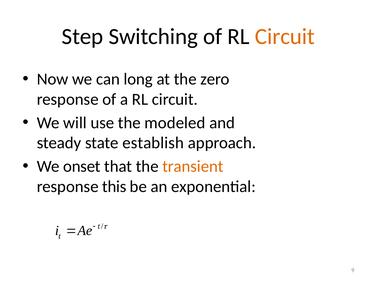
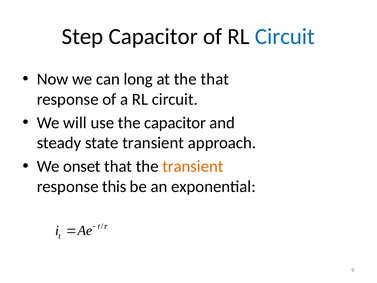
Step Switching: Switching -> Capacitor (153, 36)
Circuit colour: orange -> blue (285, 36)
the zero: zero -> that (215, 79)
the modeled: modeled -> capacitor (175, 123)
state establish: establish -> transient (153, 143)
